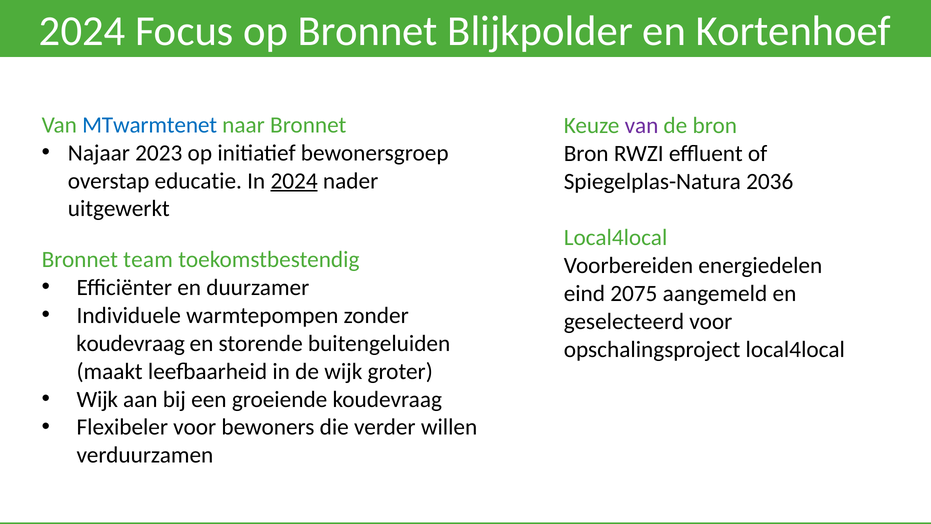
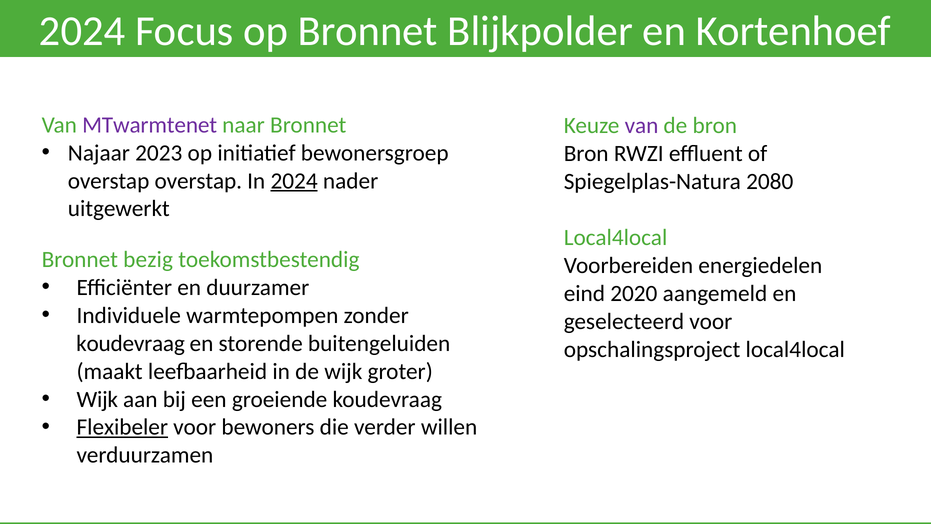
MTwarmtenet colour: blue -> purple (150, 125)
overstap educatie: educatie -> overstap (198, 181)
2036: 2036 -> 2080 (770, 181)
team: team -> bezig (148, 259)
2075: 2075 -> 2020 (634, 293)
Flexibeler underline: none -> present (122, 427)
